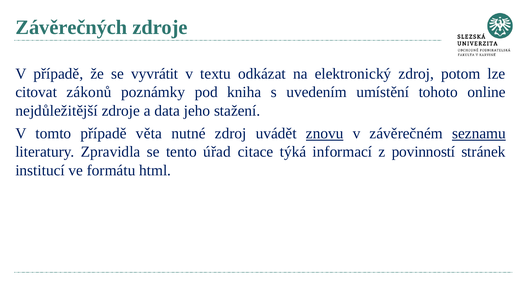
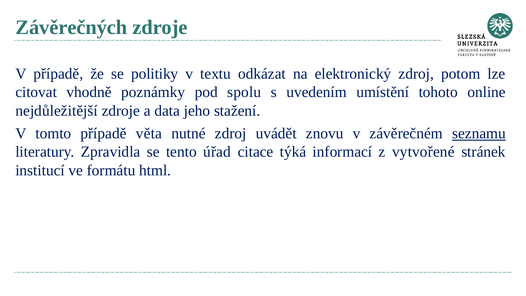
vyvrátit: vyvrátit -> politiky (155, 74)
zákonů: zákonů -> vhodně (89, 92)
kniha: kniha -> spolu (244, 92)
znovu underline: present -> none (325, 133)
povinností: povinností -> vytvořené (423, 152)
